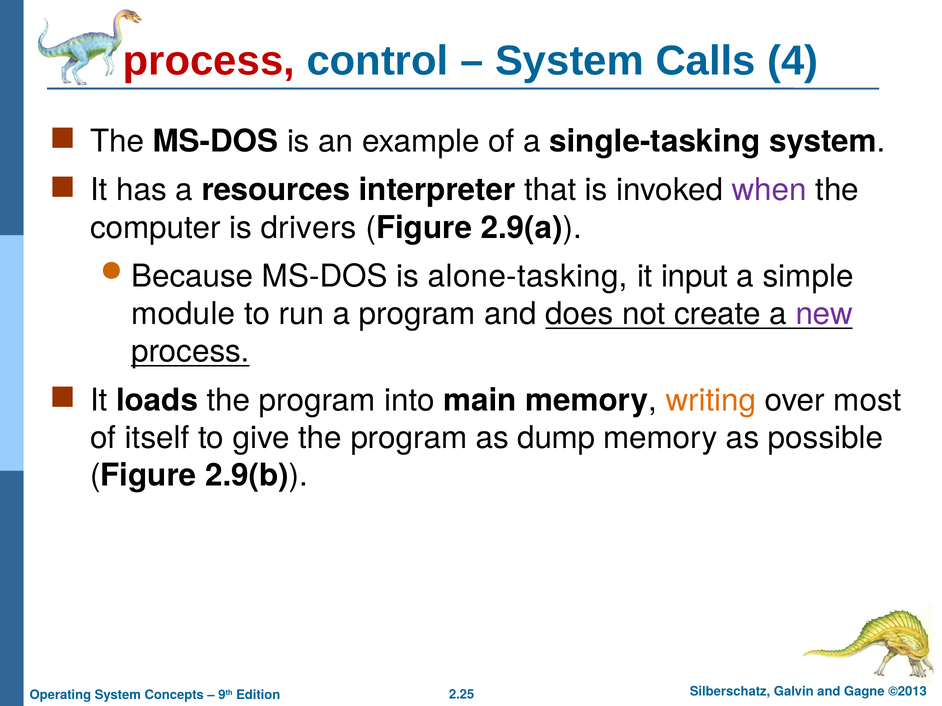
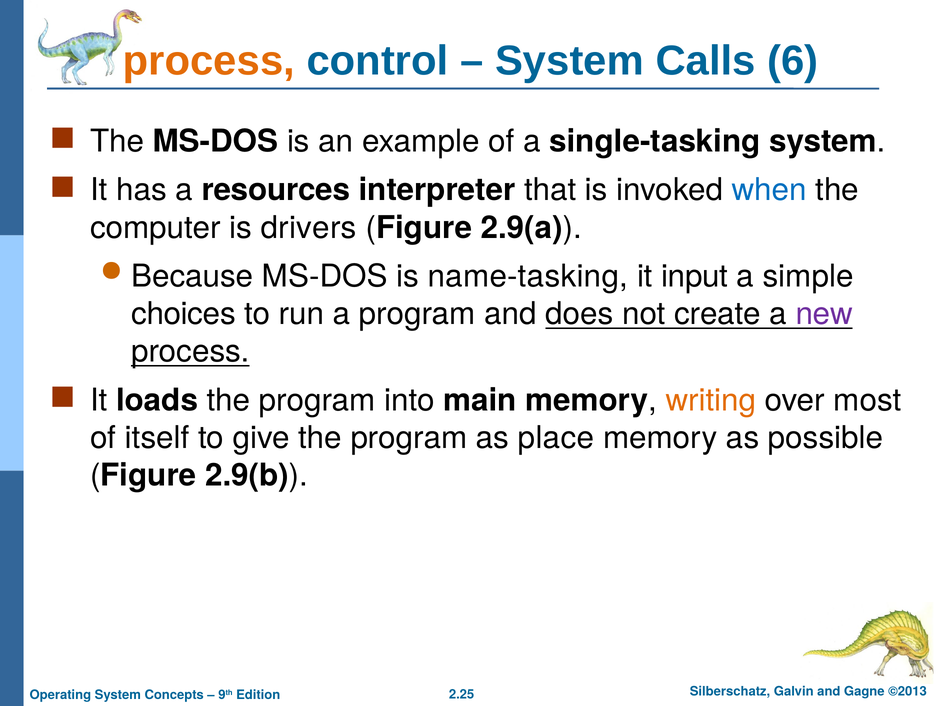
process colour: red -> orange (209, 61)
4: 4 -> 6 (793, 61)
when colour: purple -> blue (769, 190)
alone-tasking: alone-tasking -> name-tasking (528, 276)
module: module -> choices (183, 314)
dump: dump -> place (556, 438)
